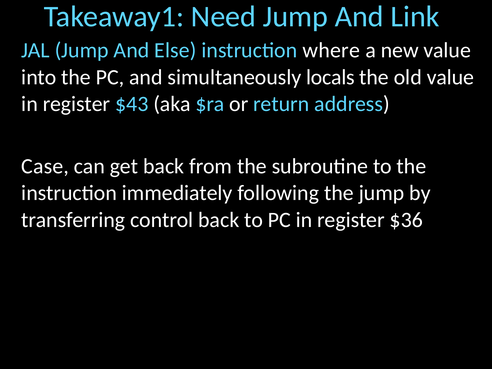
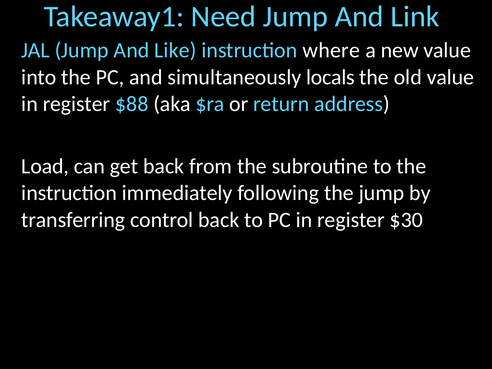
Else: Else -> Like (175, 50)
$43: $43 -> $88 (132, 104)
Case: Case -> Load (45, 166)
$36: $36 -> $30 (406, 220)
